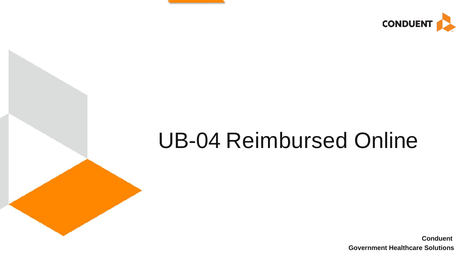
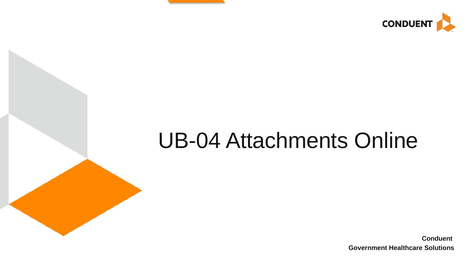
Reimbursed: Reimbursed -> Attachments (287, 141)
